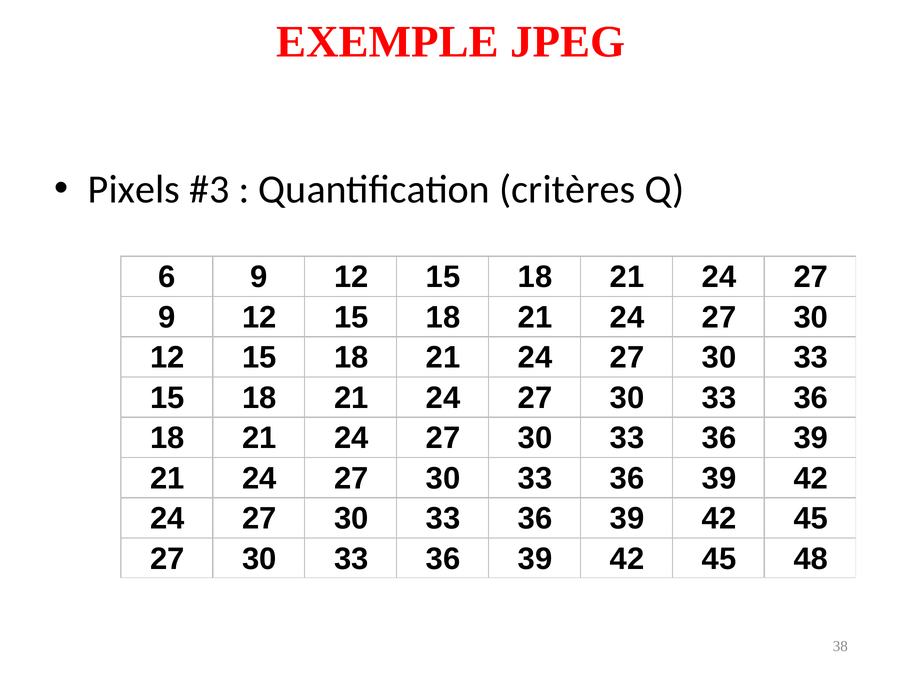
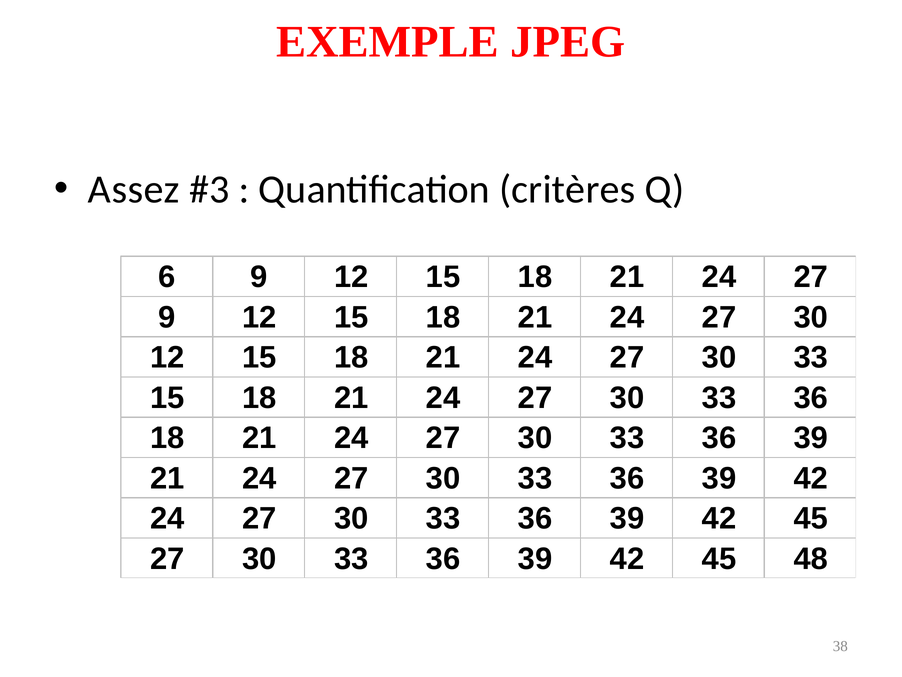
Pixels: Pixels -> Assez (134, 189)
